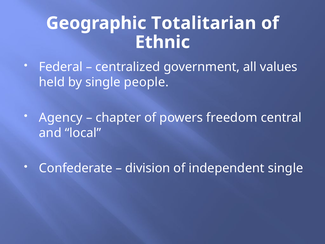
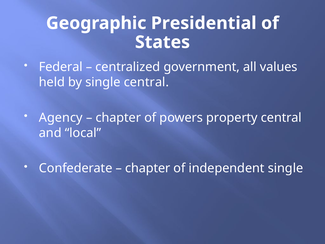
Totalitarian: Totalitarian -> Presidential (204, 23)
Ethnic: Ethnic -> States (162, 42)
single people: people -> central (146, 82)
freedom: freedom -> property (232, 118)
division: division -> chapter (148, 168)
